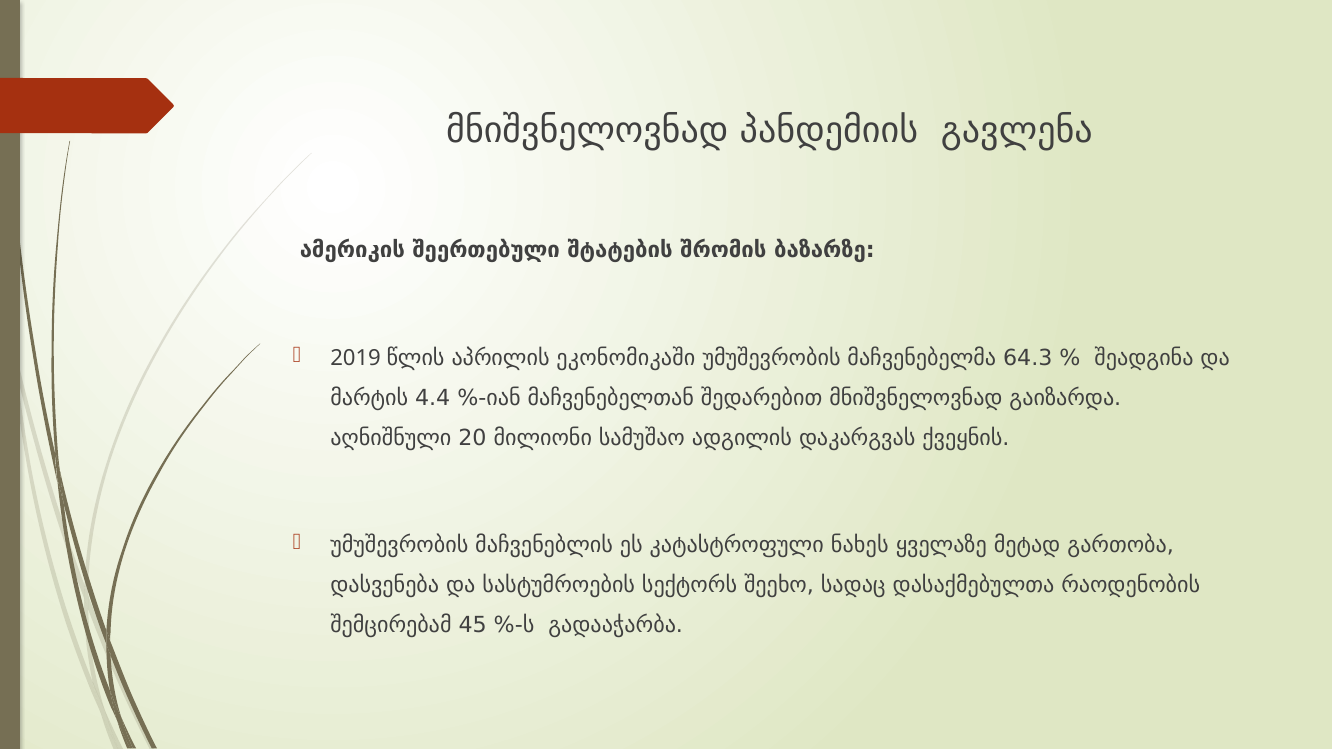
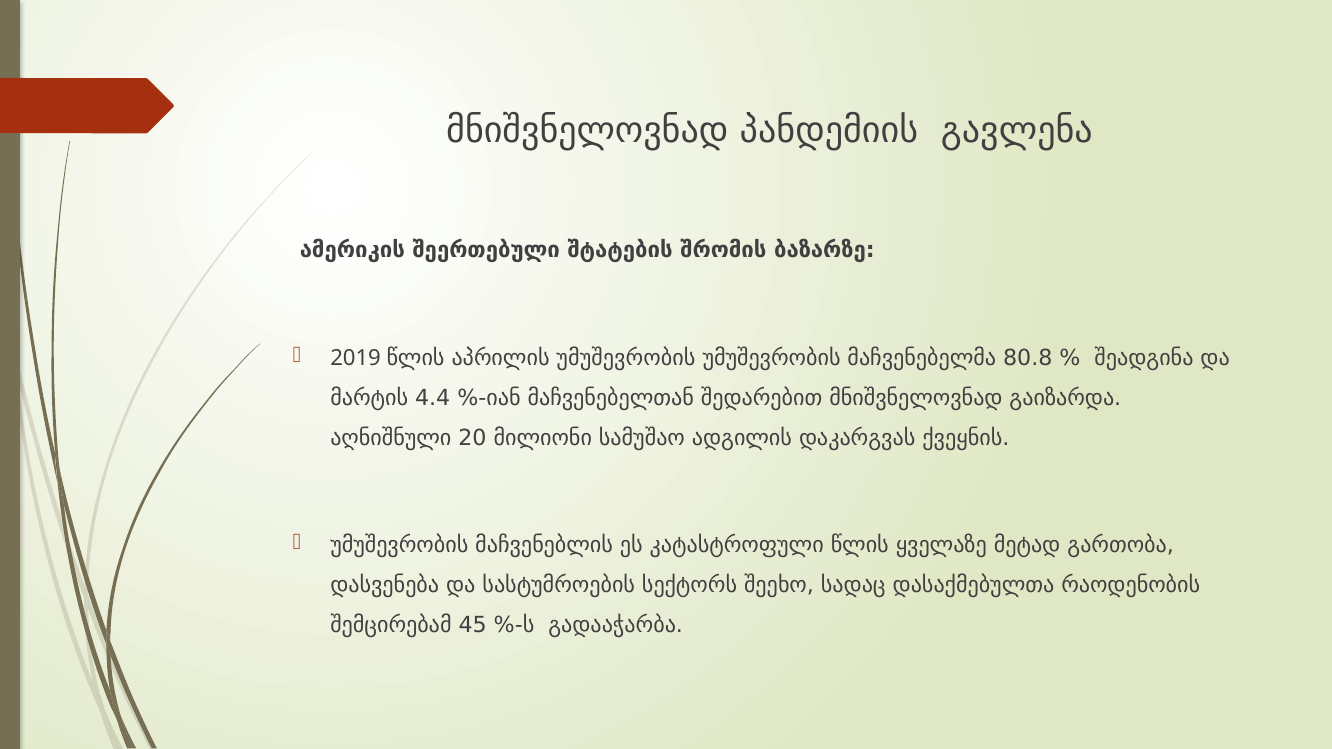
აპრილის ეკონომიკაში: ეკონომიკაში -> უმუშევრობის (626, 358)
64.3: 64.3 -> 80.8 (1028, 358)
კატასტროფული ნახეს: ნახეს -> წლის (860, 546)
